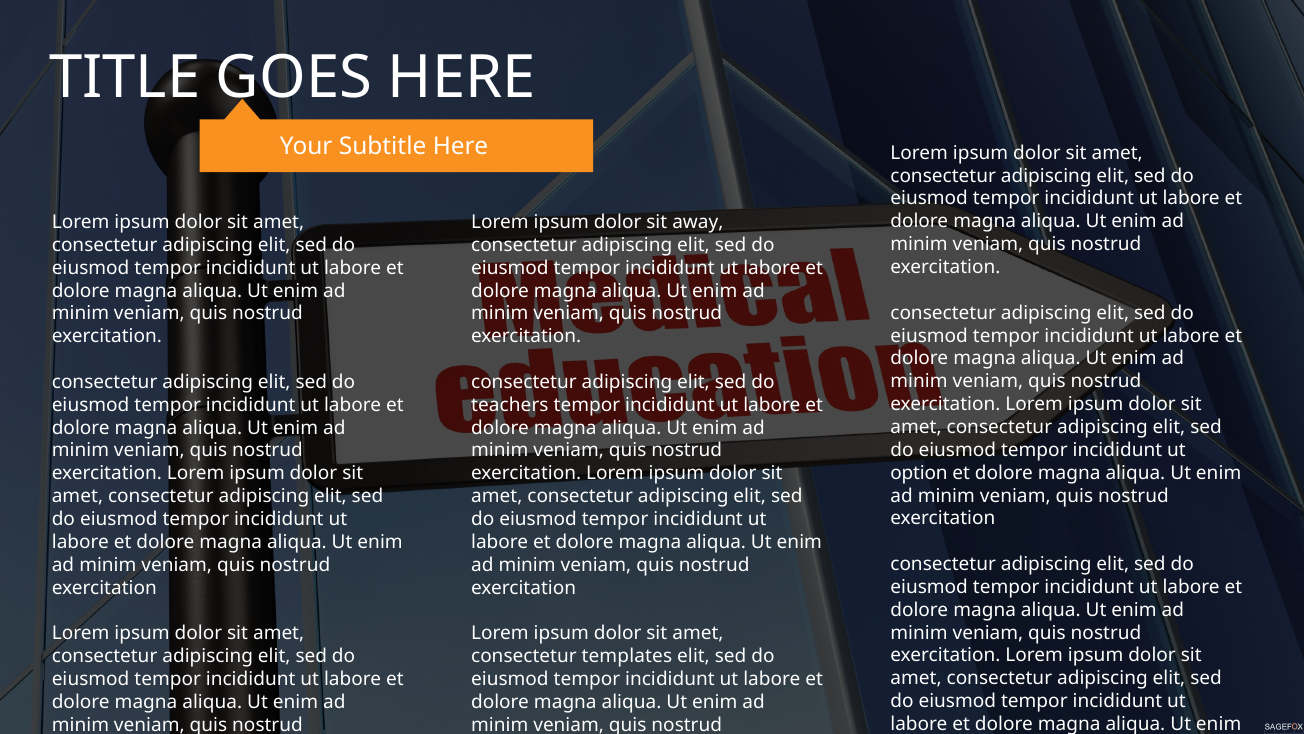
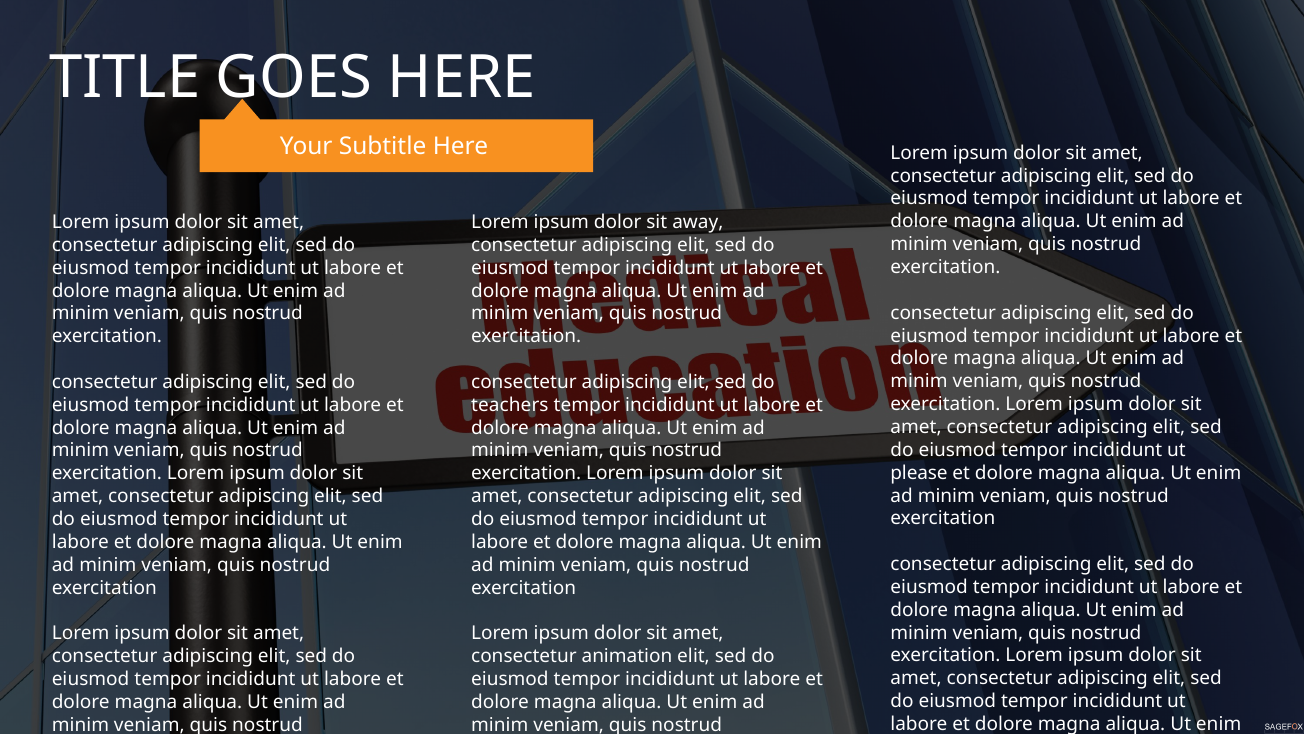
option: option -> please (919, 473)
templates: templates -> animation (627, 656)
